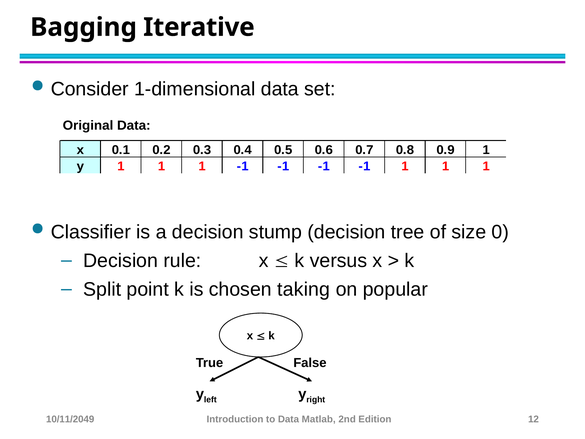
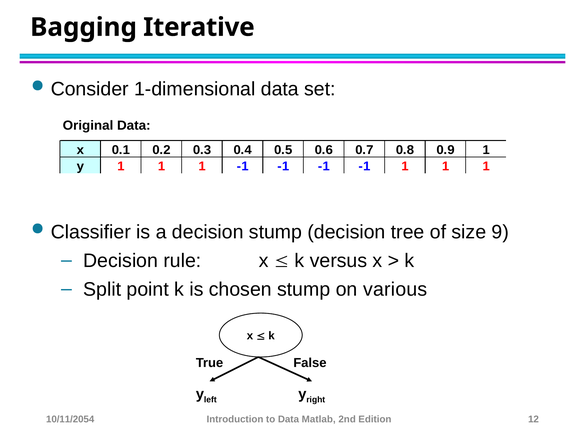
0: 0 -> 9 (500, 232)
chosen taking: taking -> stump (304, 289)
popular: popular -> various (395, 289)
10/11/2049: 10/11/2049 -> 10/11/2054 (70, 419)
